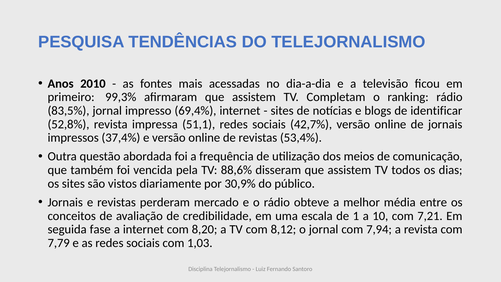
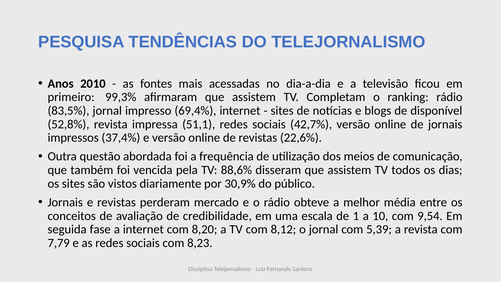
identificar: identificar -> disponível (436, 111)
53,4%: 53,4% -> 22,6% (301, 138)
7,21: 7,21 -> 9,54 (430, 216)
7,94: 7,94 -> 5,39 (379, 229)
1,03: 1,03 -> 8,23 (200, 243)
